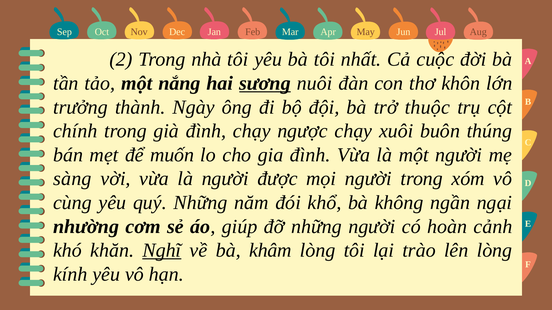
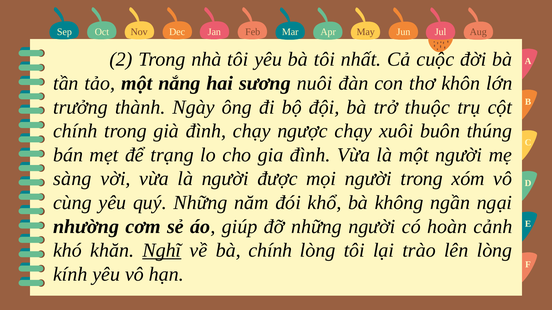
sương underline: present -> none (265, 83)
muốn: muốn -> trạng (172, 155)
bà khâm: khâm -> chính (270, 251)
